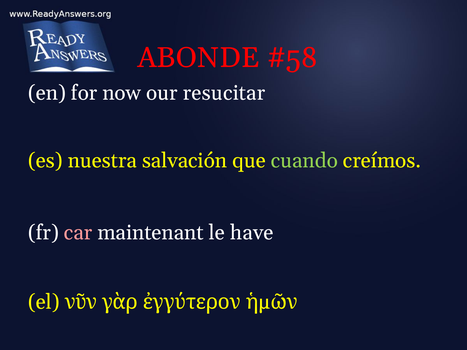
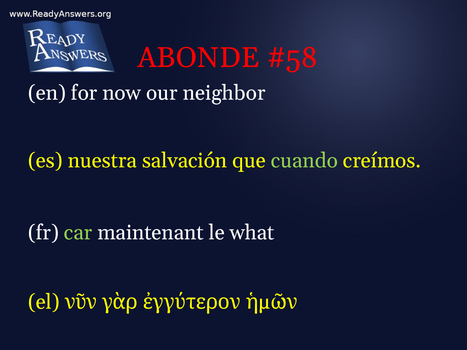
resucitar: resucitar -> neighbor (224, 93)
car colour: pink -> light green (78, 233)
have: have -> what (252, 233)
